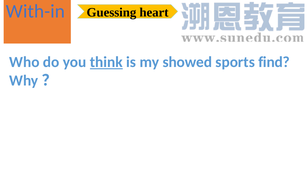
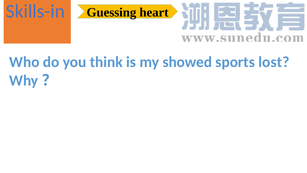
With-in: With-in -> Skills-in (35, 11)
think underline: present -> none (106, 62)
find: find -> lost (274, 62)
